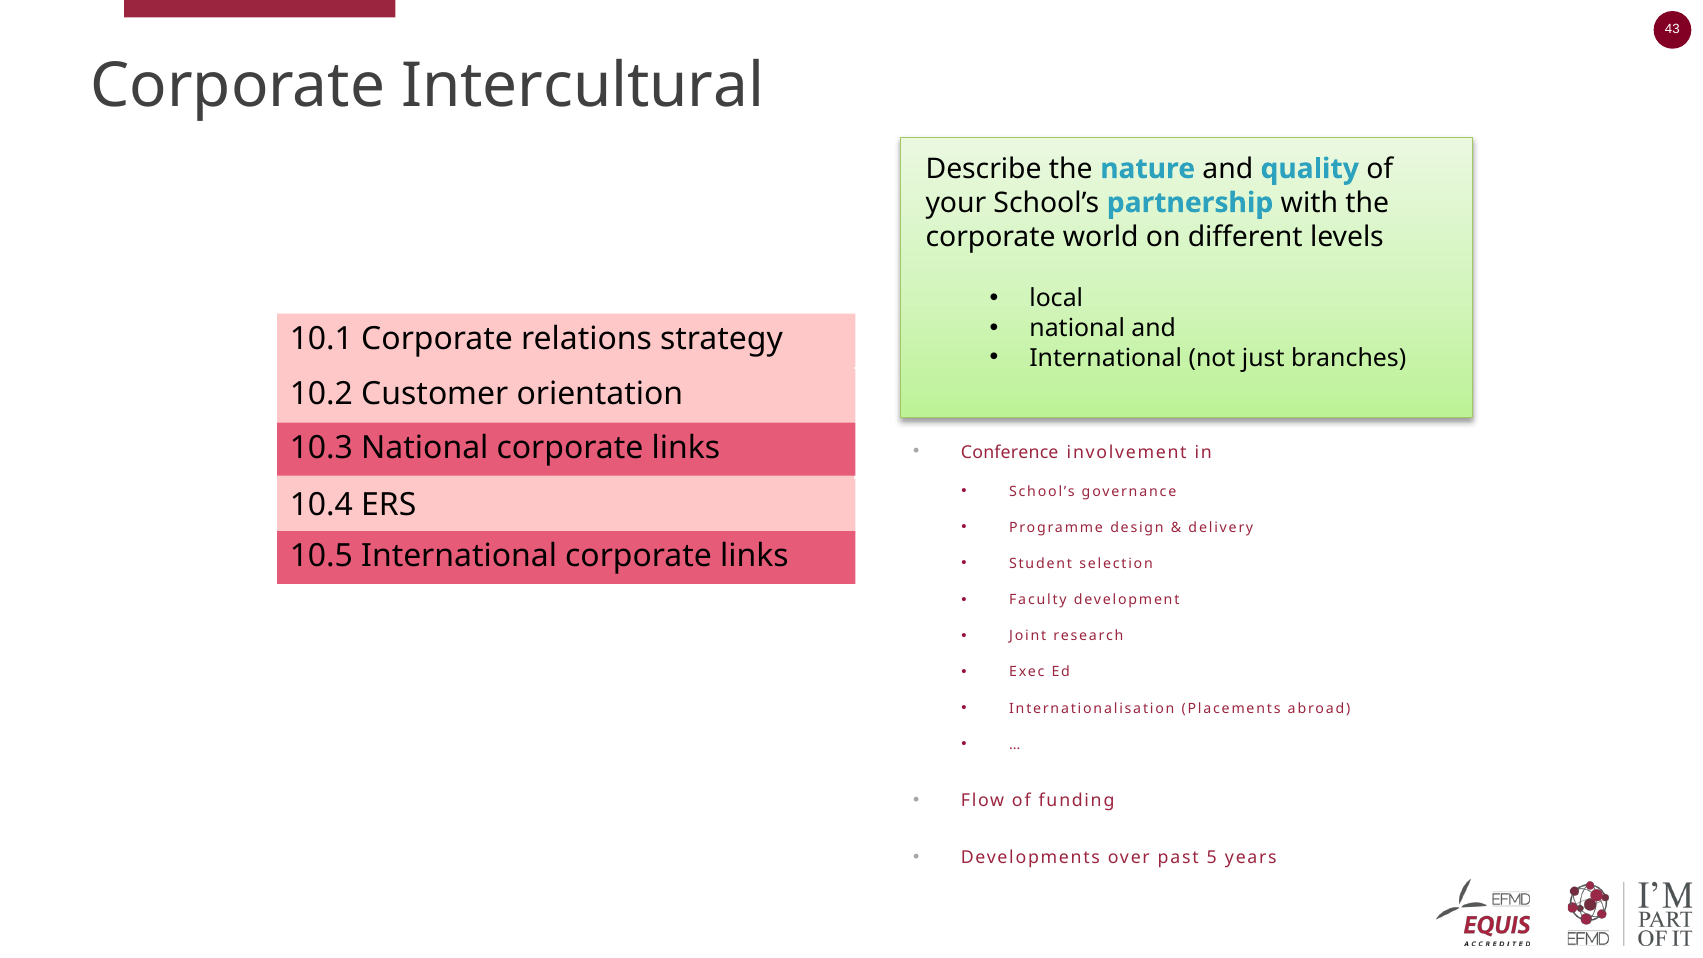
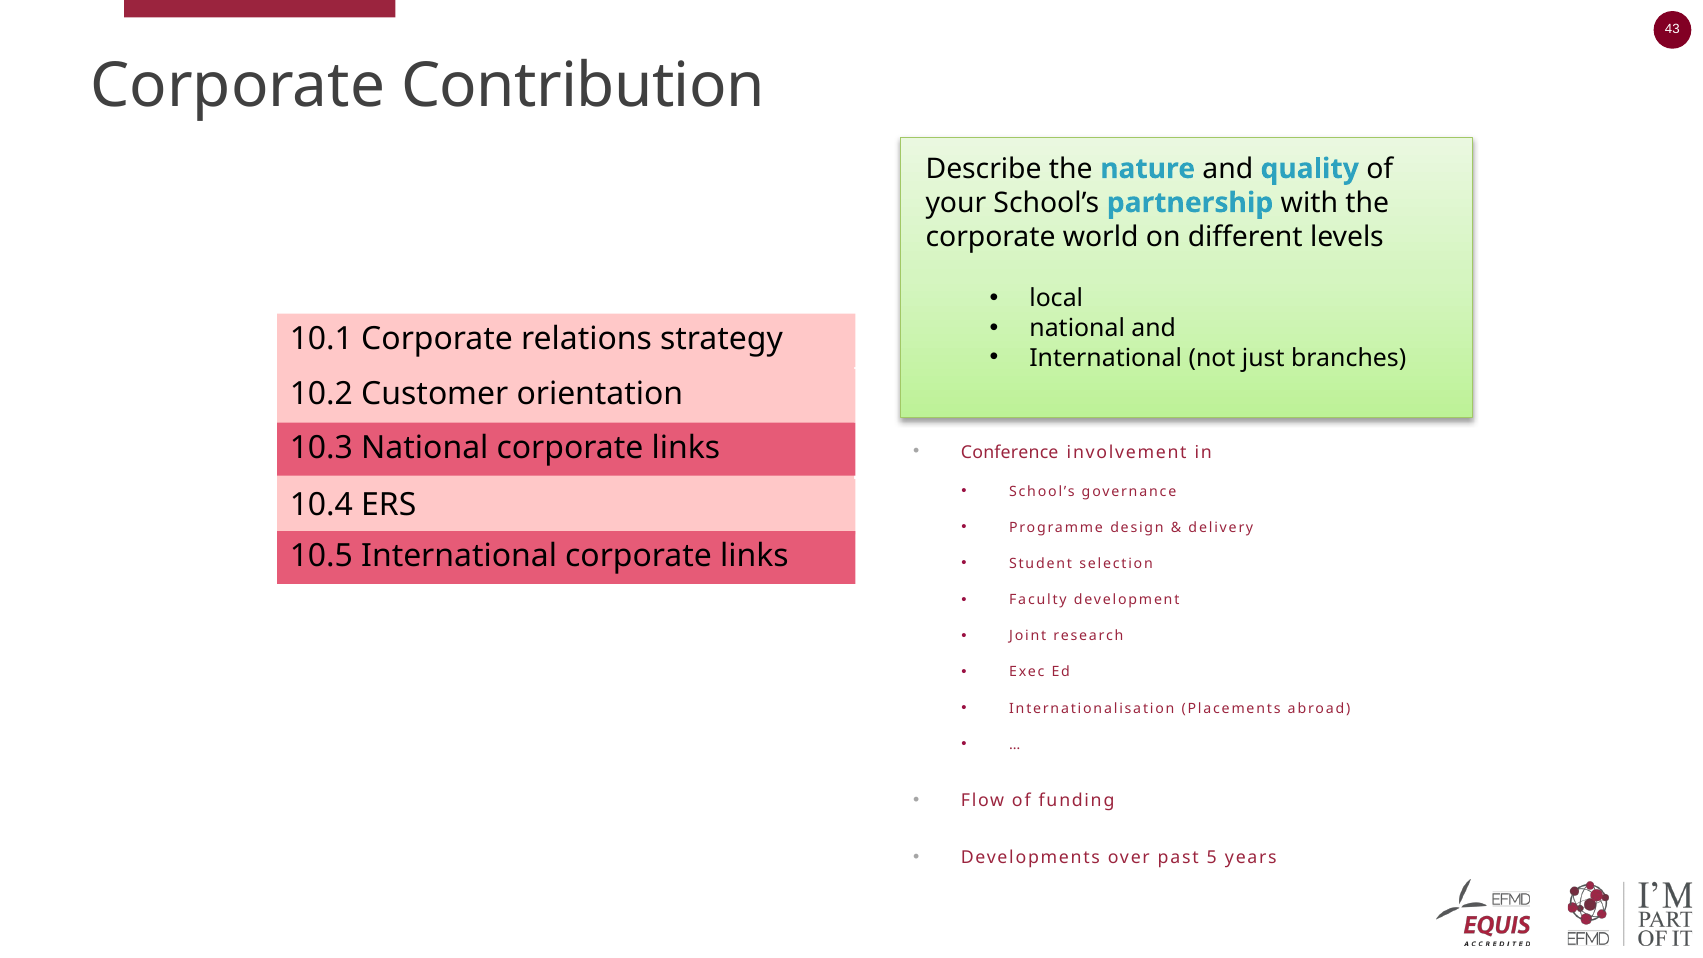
Intercultural: Intercultural -> Contribution (583, 86)
